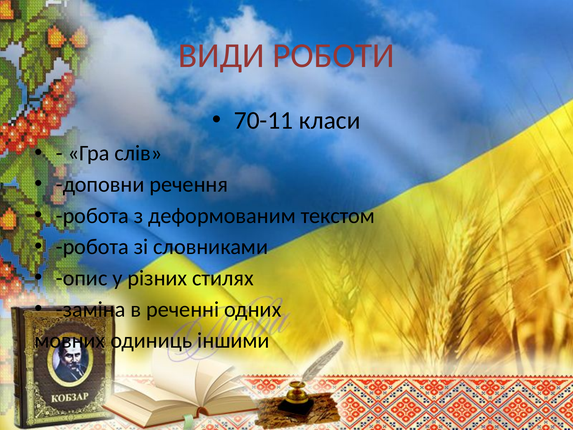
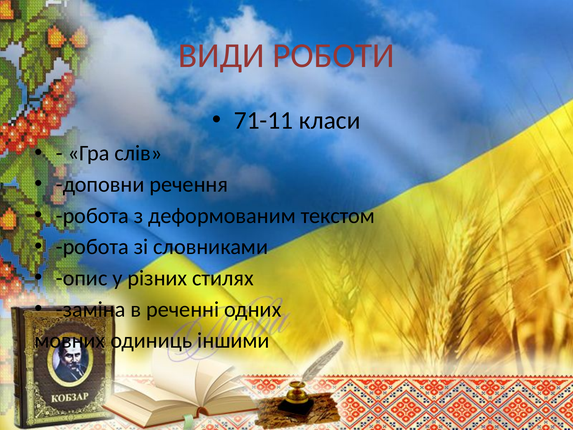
70-11: 70-11 -> 71-11 (263, 120)
